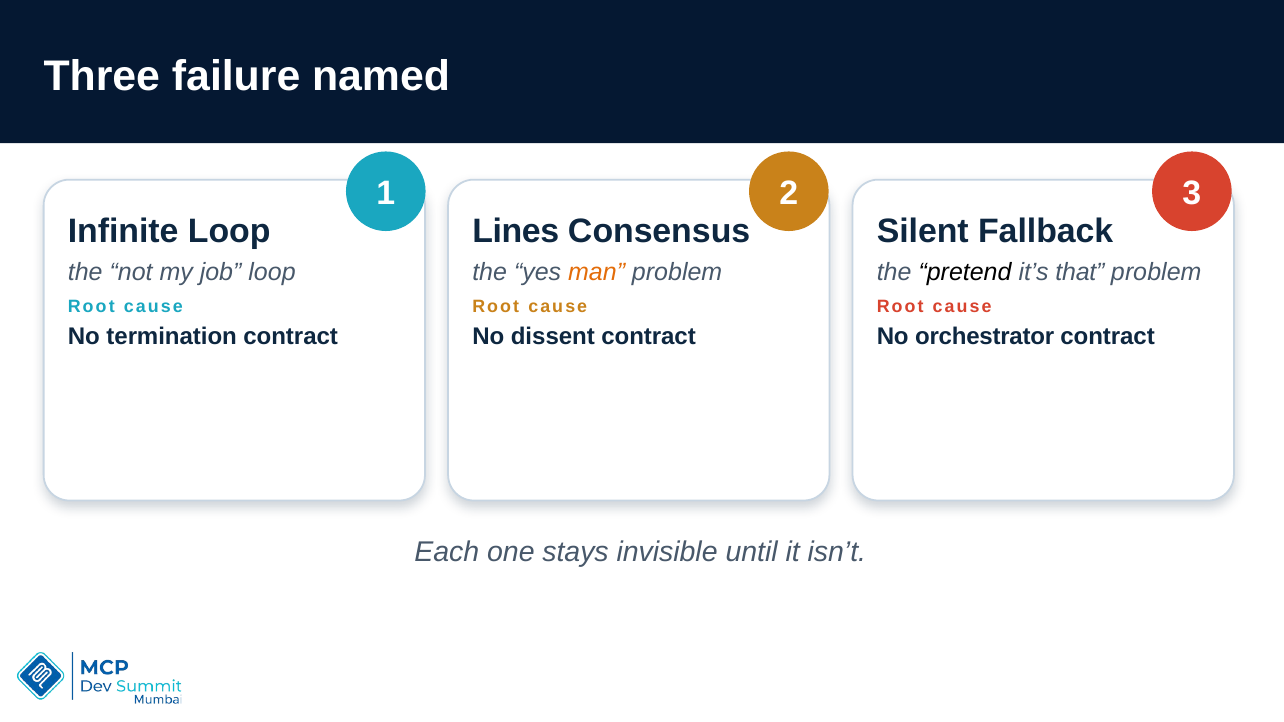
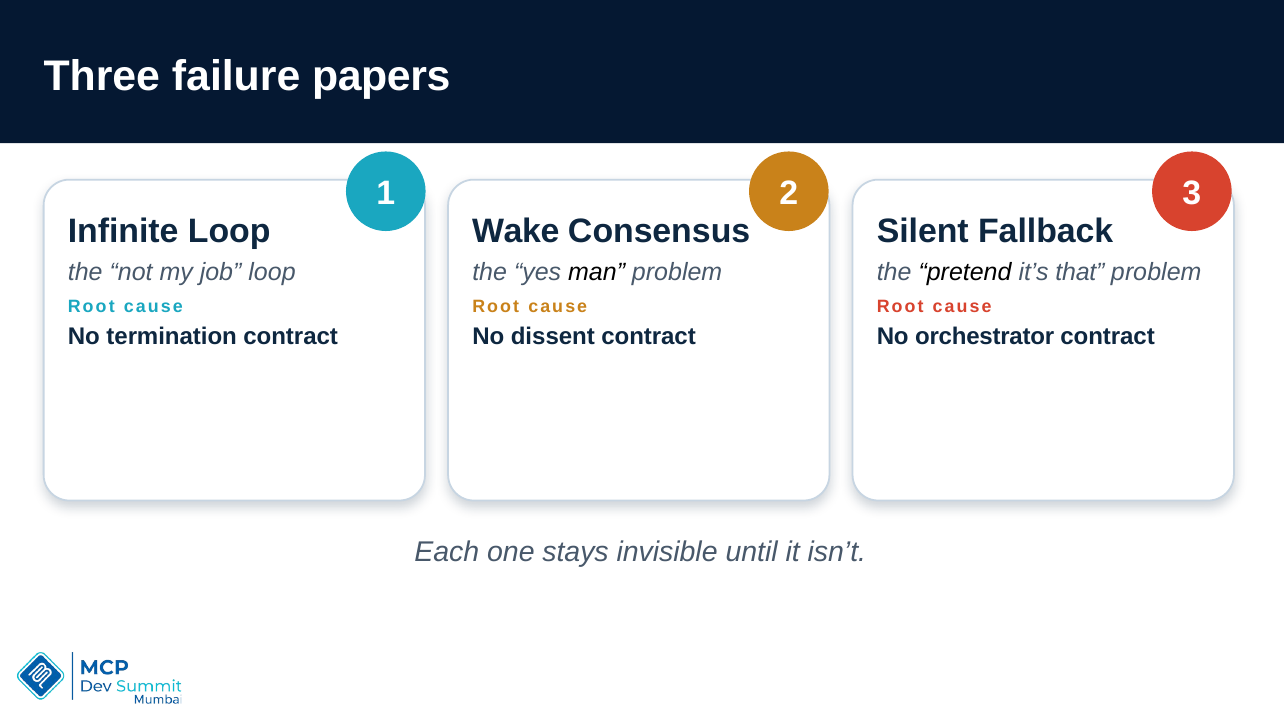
named: named -> papers (381, 76)
Lines: Lines -> Wake (516, 231)
man colour: orange -> black (597, 272)
